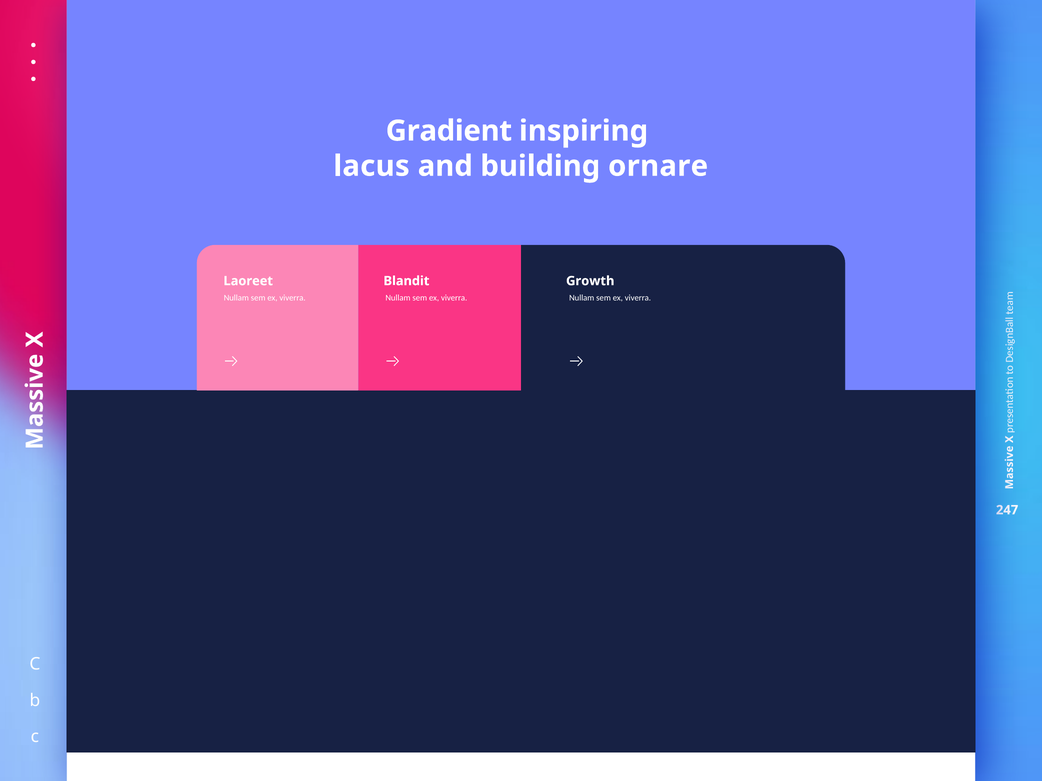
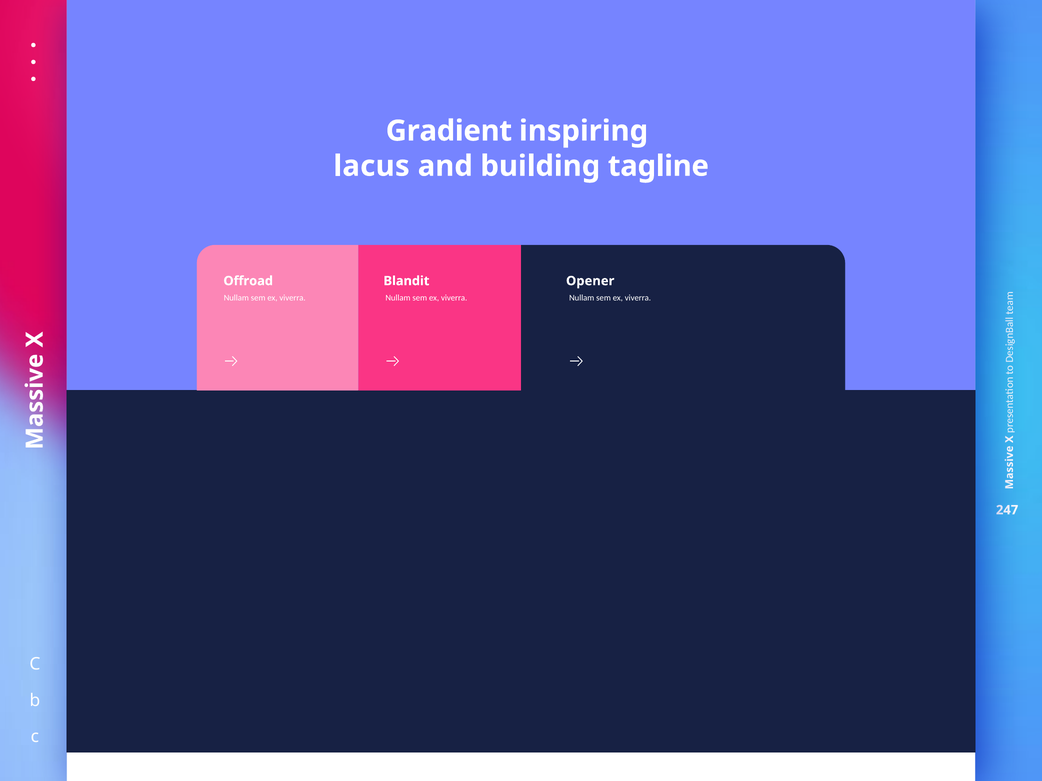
ornare: ornare -> tagline (658, 166)
Laoreet: Laoreet -> Offroad (248, 281)
Growth: Growth -> Opener (590, 281)
